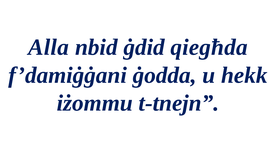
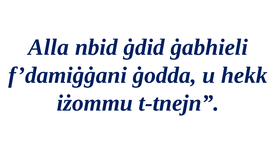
qiegħda: qiegħda -> ġabhieli (209, 47)
